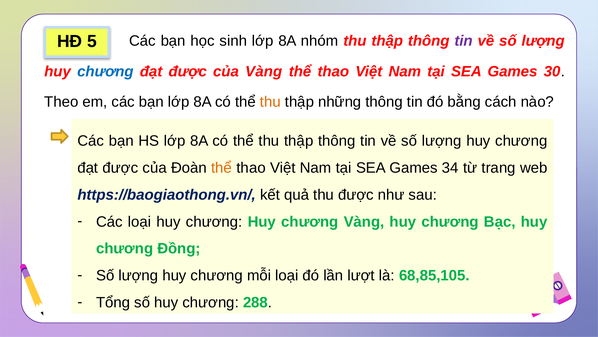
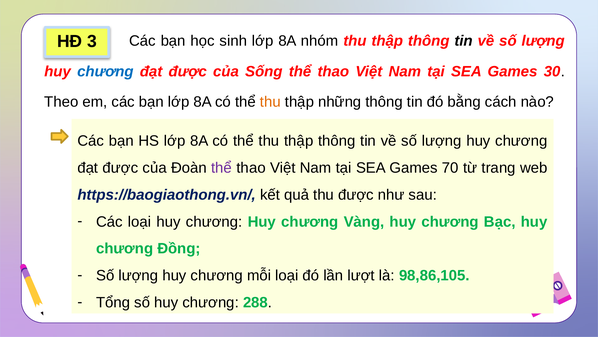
5: 5 -> 3 (92, 41)
tin colour: purple -> black (464, 41)
của Vàng: Vàng -> Sống (264, 71)
thể colour: orange -> purple (222, 168)
34: 34 -> 70 (450, 168)
68,85,105: 68,85,105 -> 98,86,105 (434, 275)
